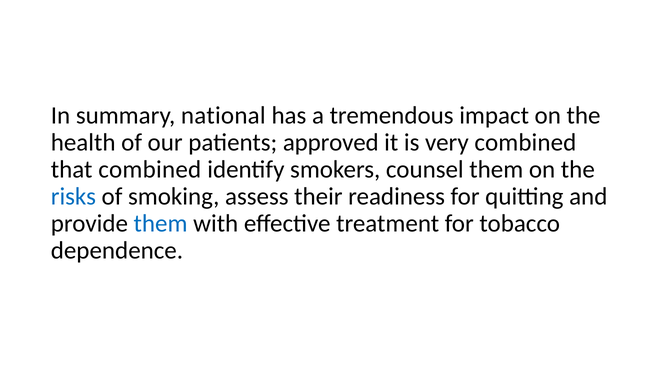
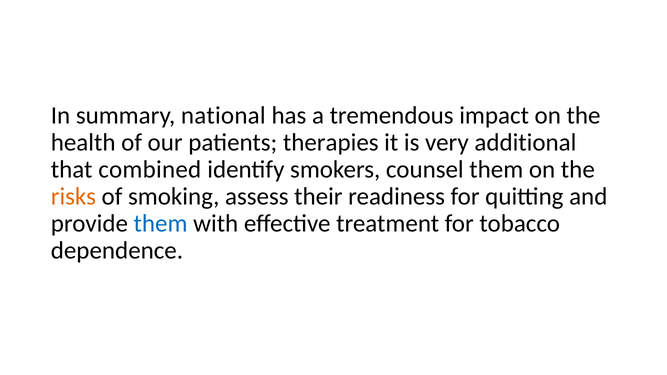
approved: approved -> therapies (331, 143)
very combined: combined -> additional (525, 143)
risks colour: blue -> orange (73, 197)
